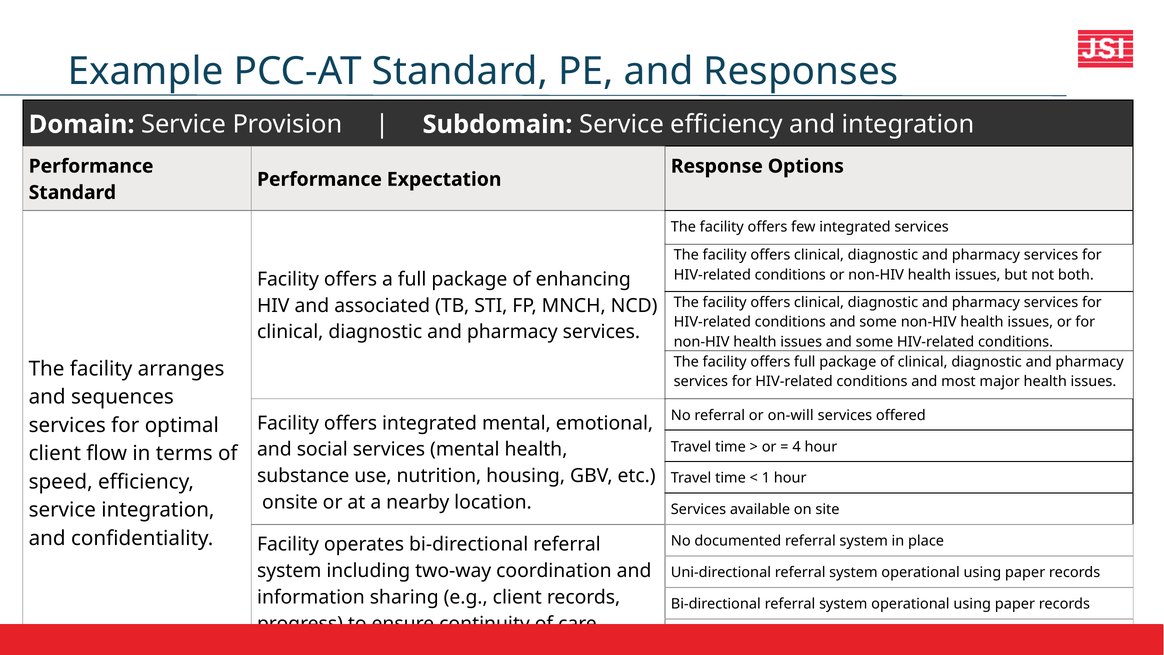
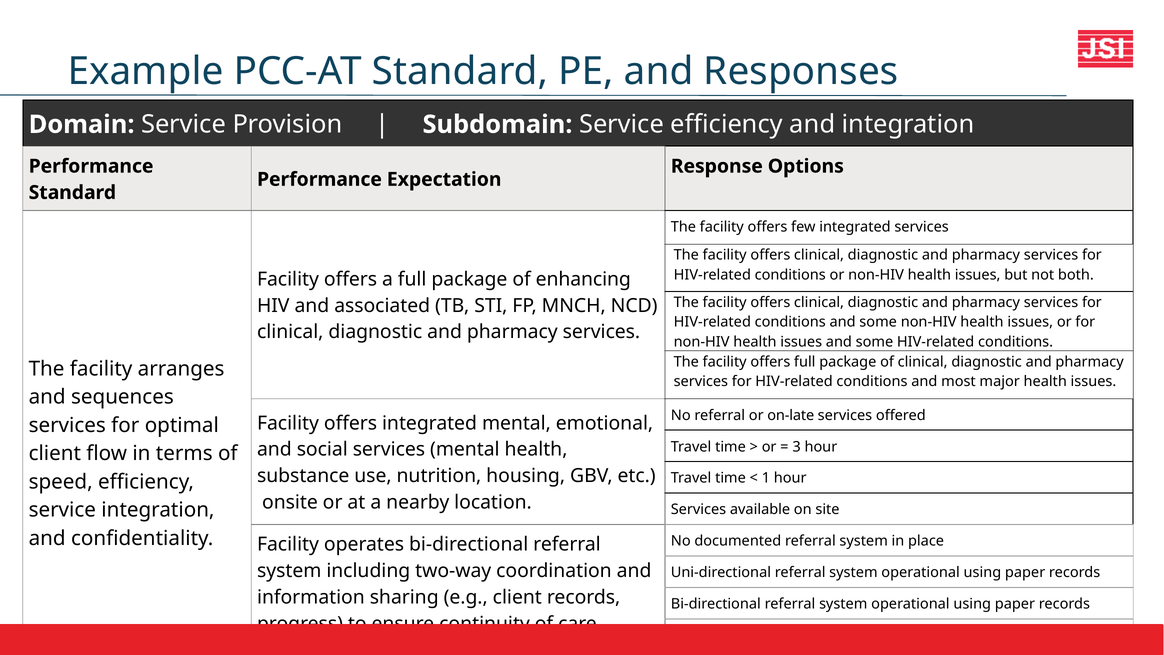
on-will: on-will -> on-late (791, 415)
4: 4 -> 3 (797, 447)
